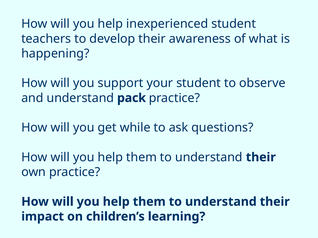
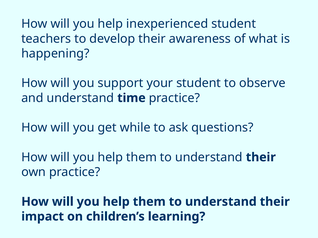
pack: pack -> time (131, 98)
